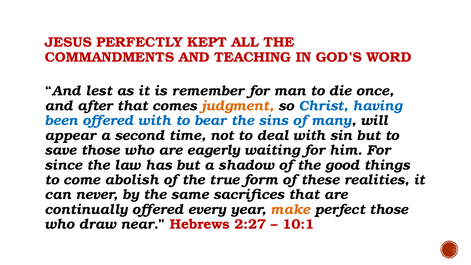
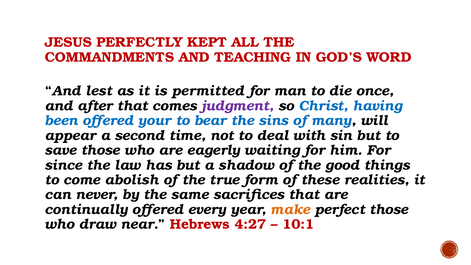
remember: remember -> permitted (208, 91)
judgment colour: orange -> purple (238, 106)
offered with: with -> your (155, 121)
2:27: 2:27 -> 4:27 (250, 224)
